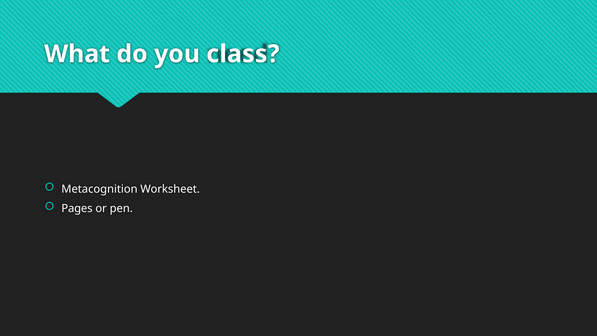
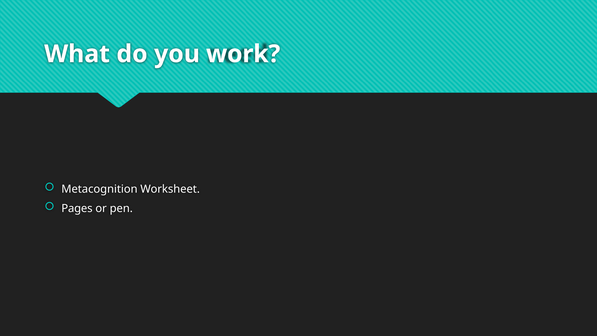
class: class -> work (243, 54)
